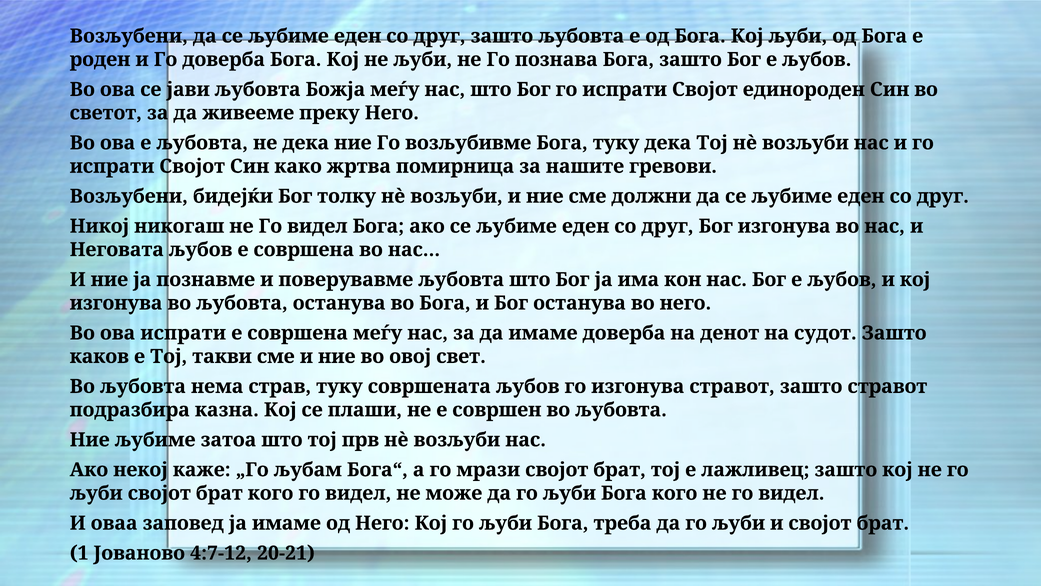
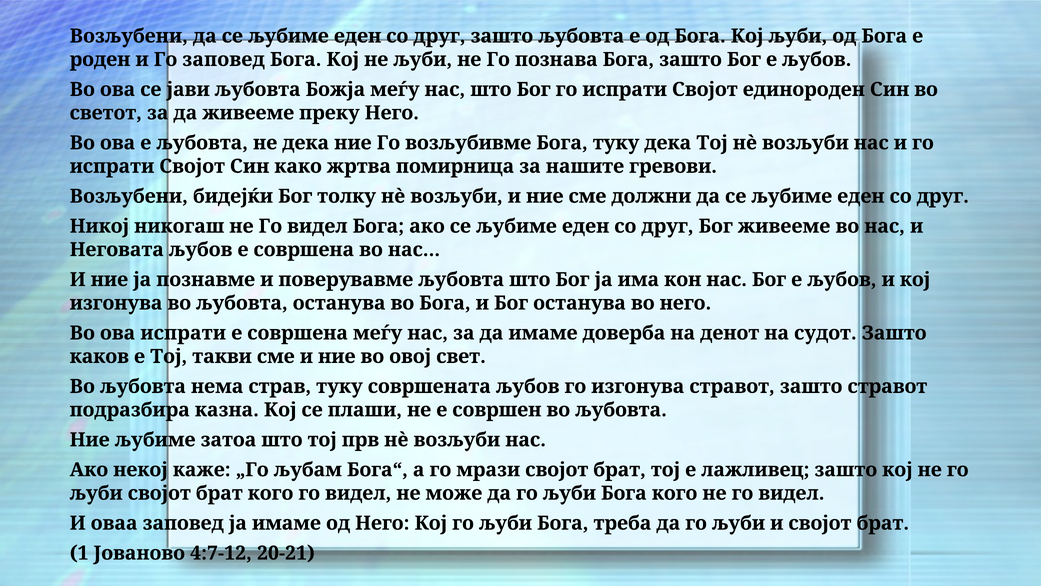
Го доверба: доверба -> заповед (224, 59)
Бог изгонува: изгонува -> живееме (784, 226)
